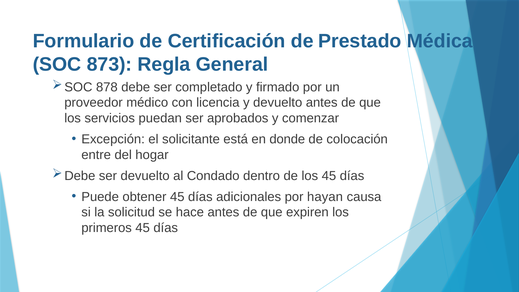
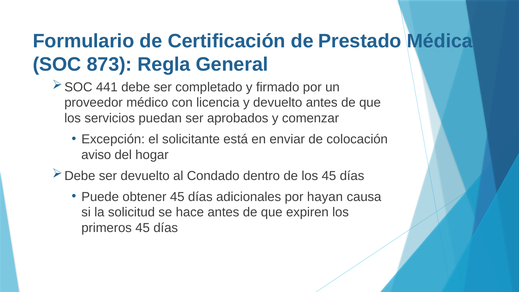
878: 878 -> 441 (107, 87)
donde: donde -> enviar (287, 139)
entre: entre -> aviso (96, 155)
